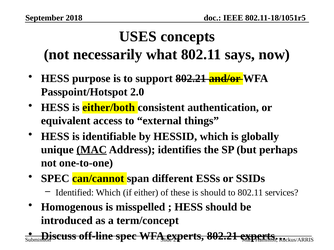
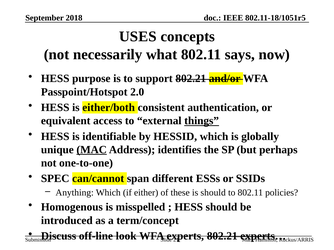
things underline: none -> present (202, 121)
Identified: Identified -> Anything (75, 193)
services: services -> policies (282, 193)
off-line spec: spec -> look (126, 236)
